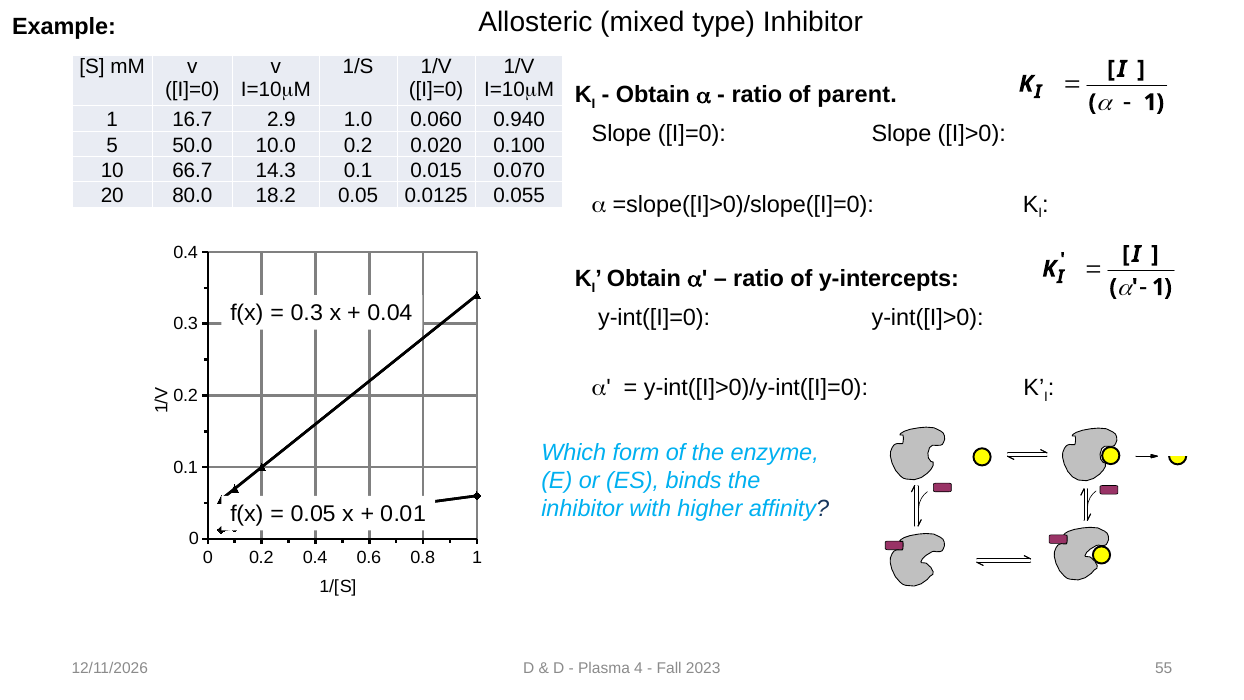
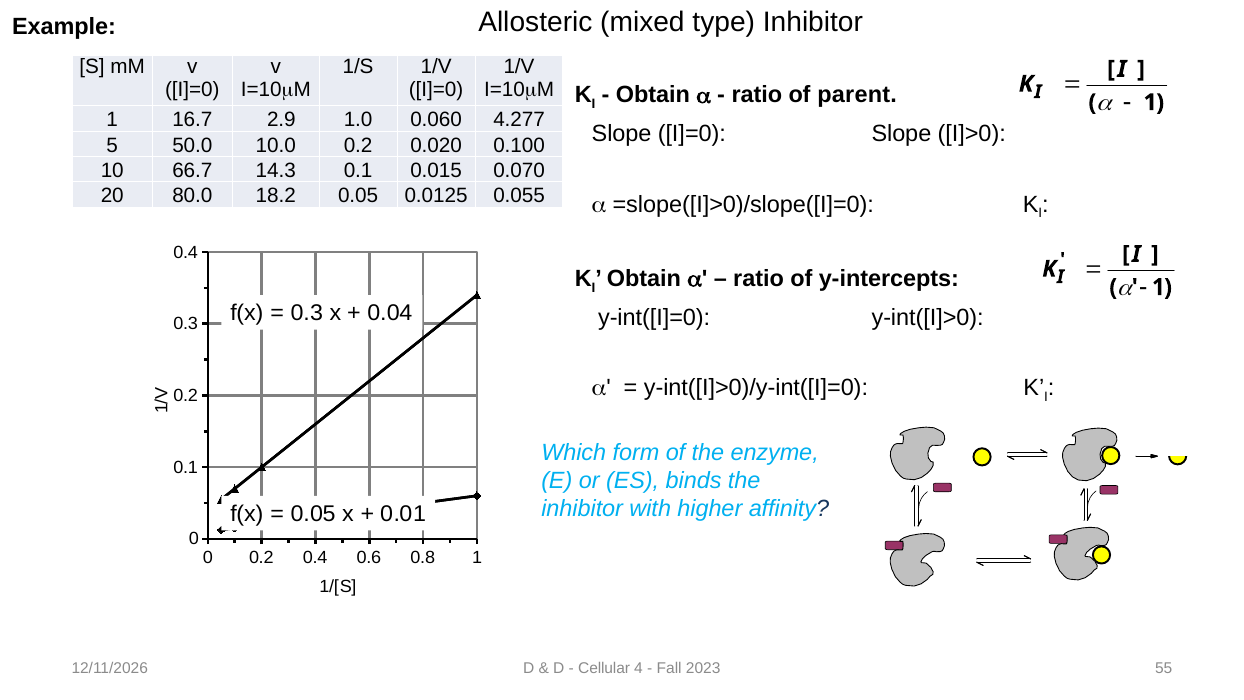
0.940: 0.940 -> 4.277 (519, 120)
Plasma: Plasma -> Cellular (604, 668)
